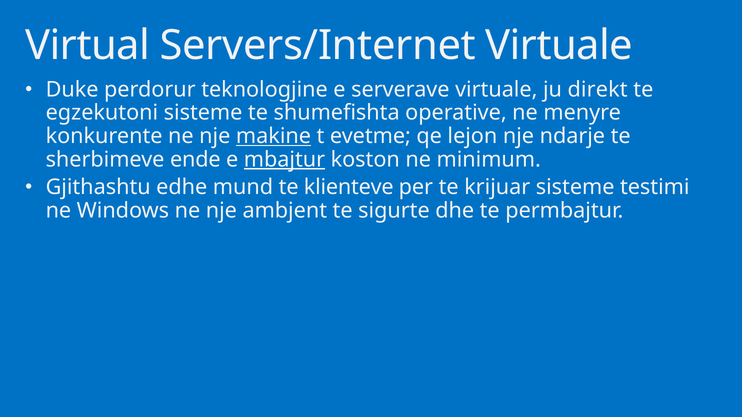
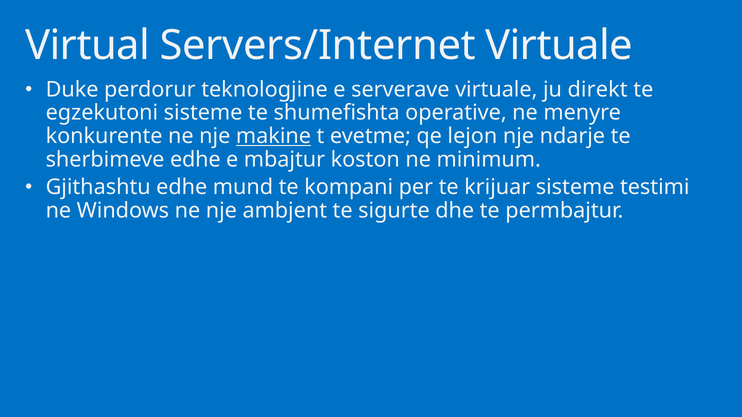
sherbimeve ende: ende -> edhe (195, 160)
mbajtur underline: present -> none (284, 160)
klienteve: klienteve -> kompani (349, 187)
